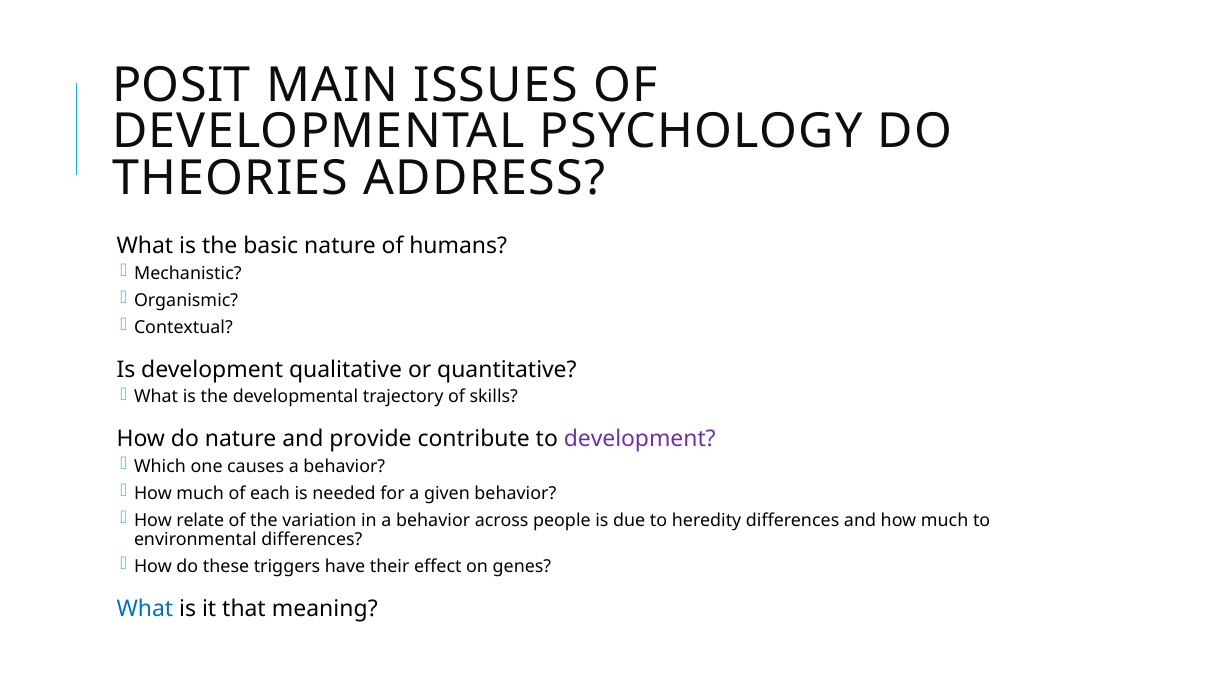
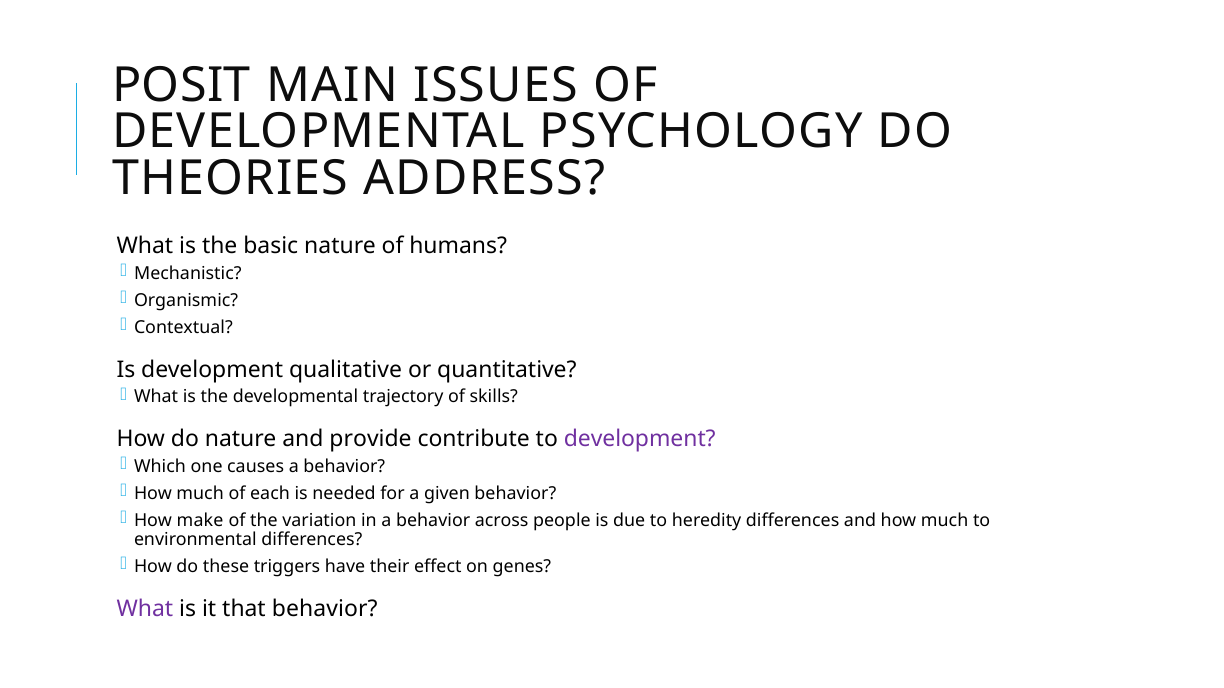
relate: relate -> make (200, 521)
What colour: blue -> purple (145, 609)
that meaning: meaning -> behavior (325, 609)
